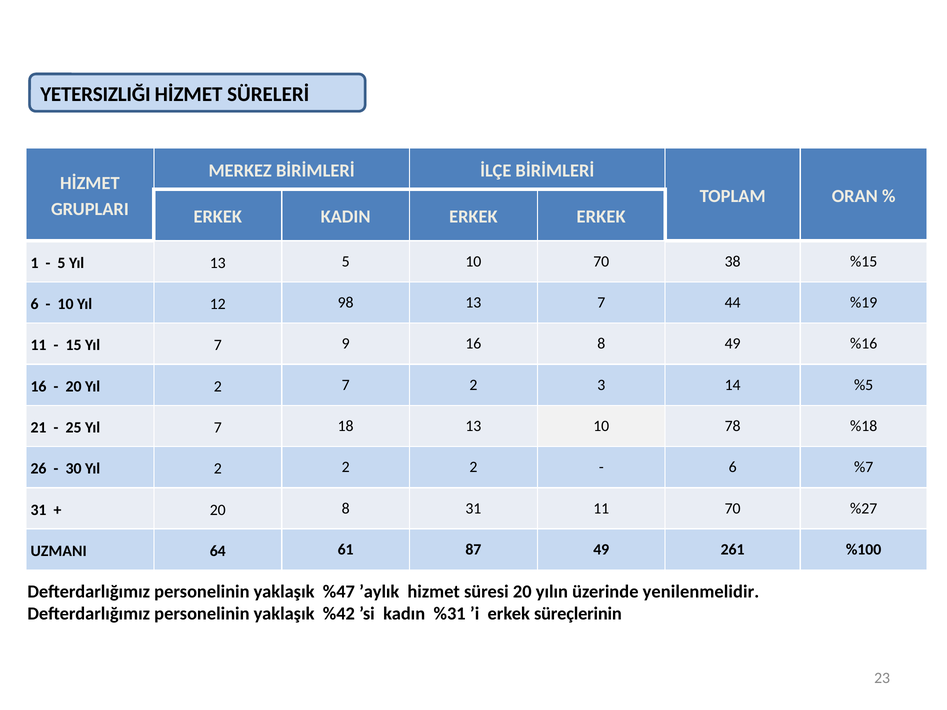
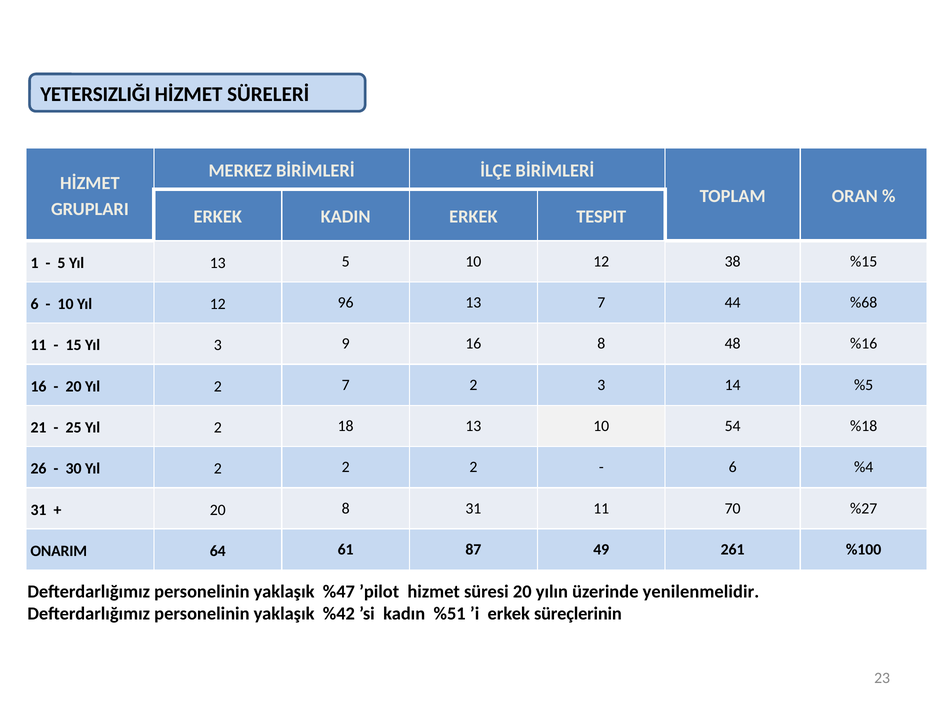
ERKEK ERKEK: ERKEK -> TESPIT (601, 217)
10 70: 70 -> 12 (601, 262)
98: 98 -> 96 (346, 303)
%19: %19 -> %68 (864, 303)
15 Yıl 7: 7 -> 3 (218, 345)
8 49: 49 -> 48 (733, 344)
25 Yıl 7: 7 -> 2 (218, 428)
78: 78 -> 54 (733, 426)
%7: %7 -> %4 (864, 467)
UZMANI: UZMANI -> ONARIM (59, 551)
’aylık: ’aylık -> ’pilot (379, 592)
%31: %31 -> %51 (450, 614)
